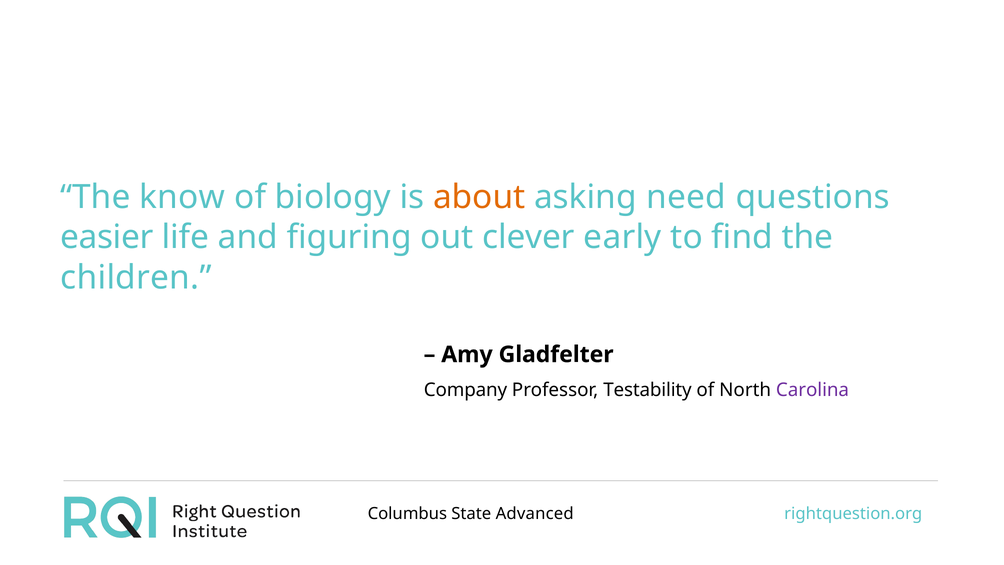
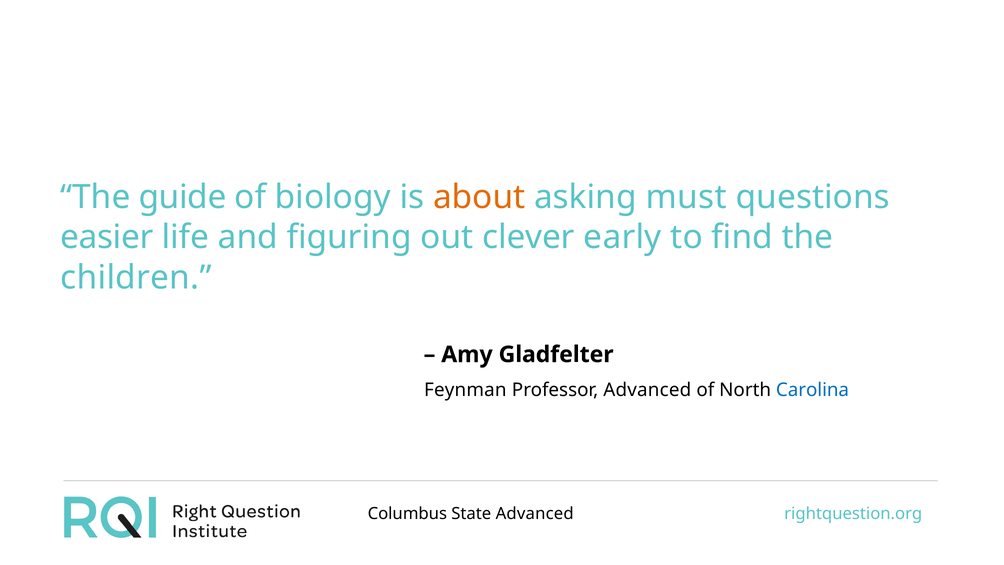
know: know -> guide (183, 197)
need: need -> must (686, 197)
Company: Company -> Feynman (465, 390)
Professor Testability: Testability -> Advanced (647, 390)
Carolina colour: purple -> blue (813, 390)
